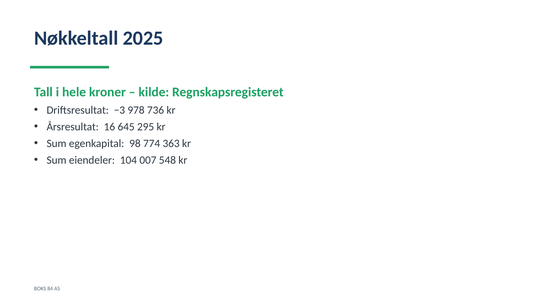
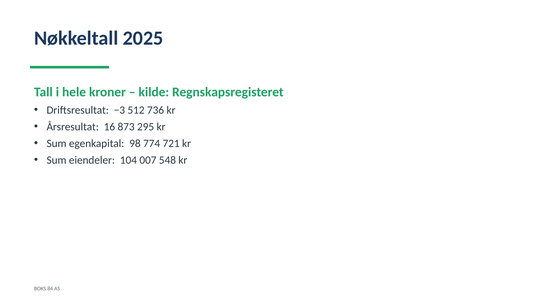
978: 978 -> 512 (136, 110)
645: 645 -> 873 (126, 127)
363: 363 -> 721 (171, 143)
